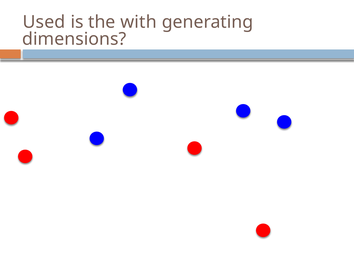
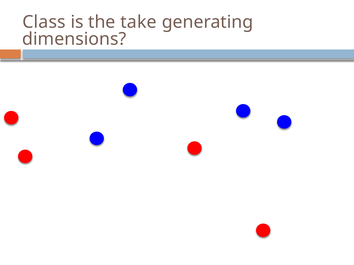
Used: Used -> Class (44, 22)
with: with -> take (139, 22)
